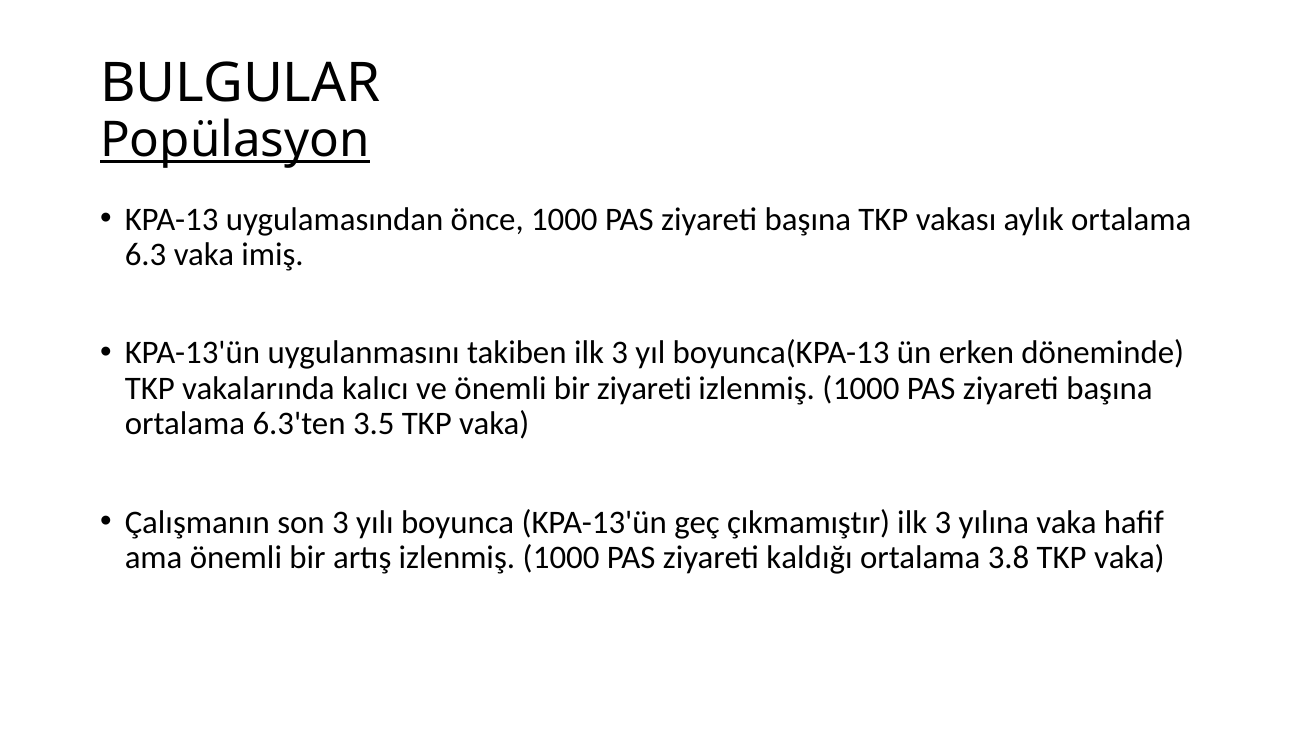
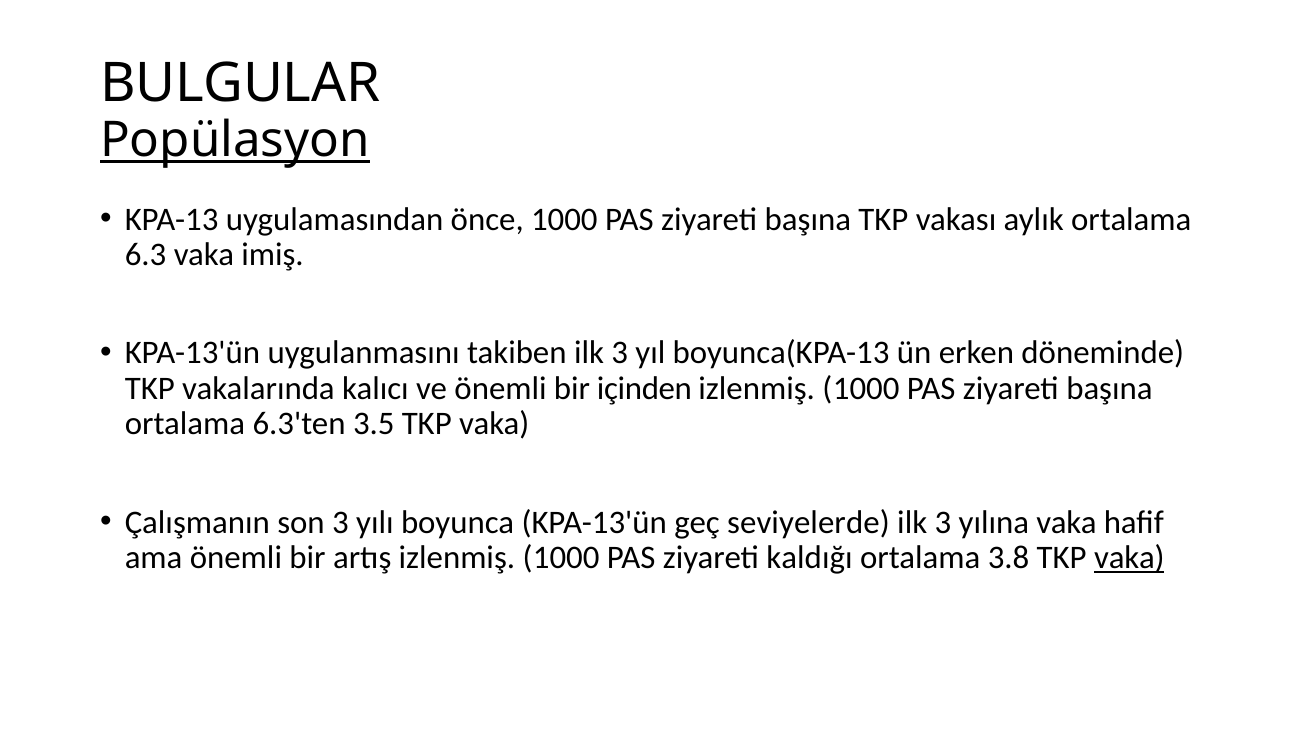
bir ziyareti: ziyareti -> içinden (644, 388)
çıkmamıştır: çıkmamıştır -> seviyelerde (808, 522)
vaka underline: none -> present (1129, 558)
